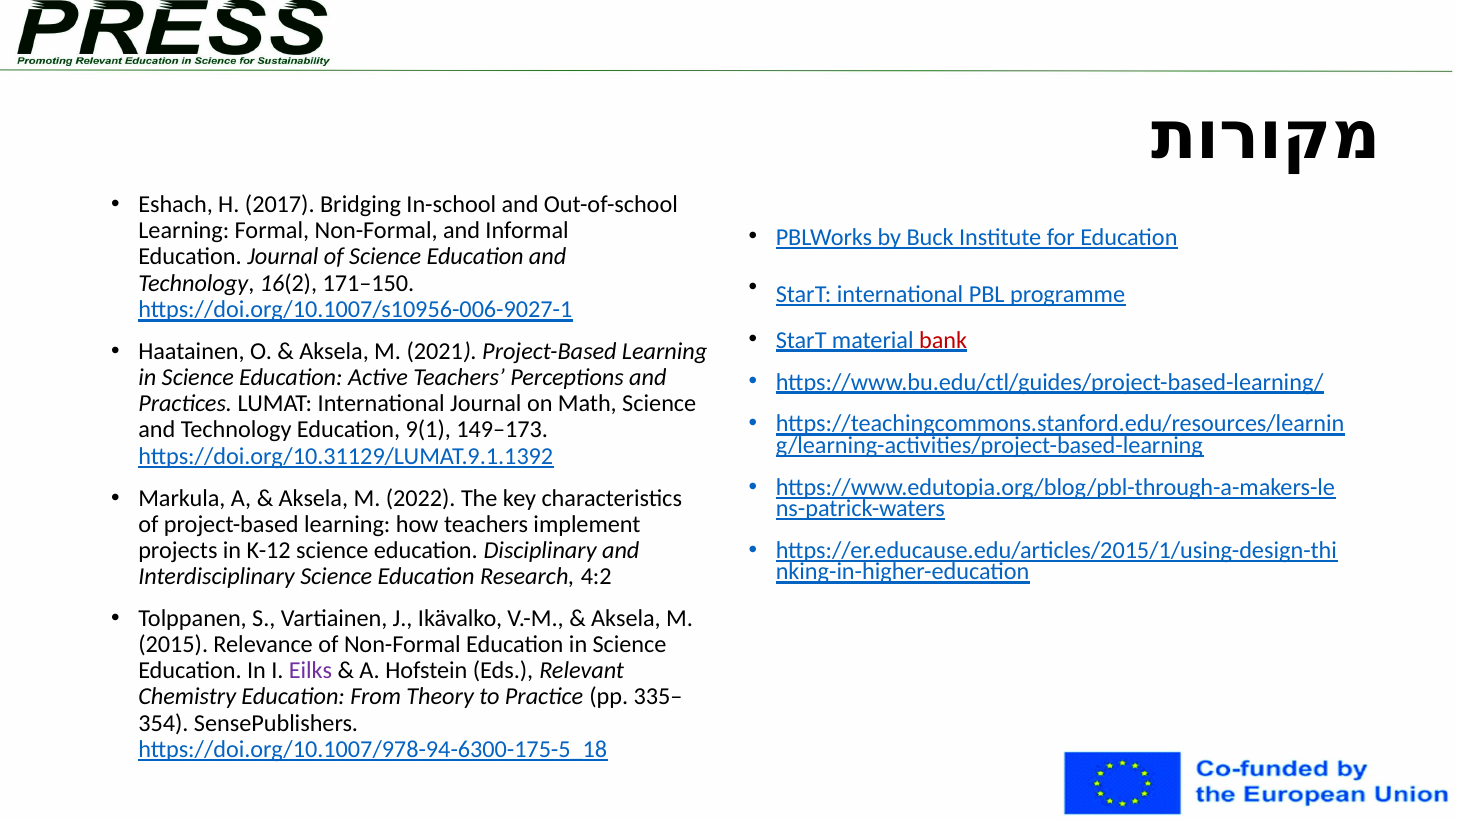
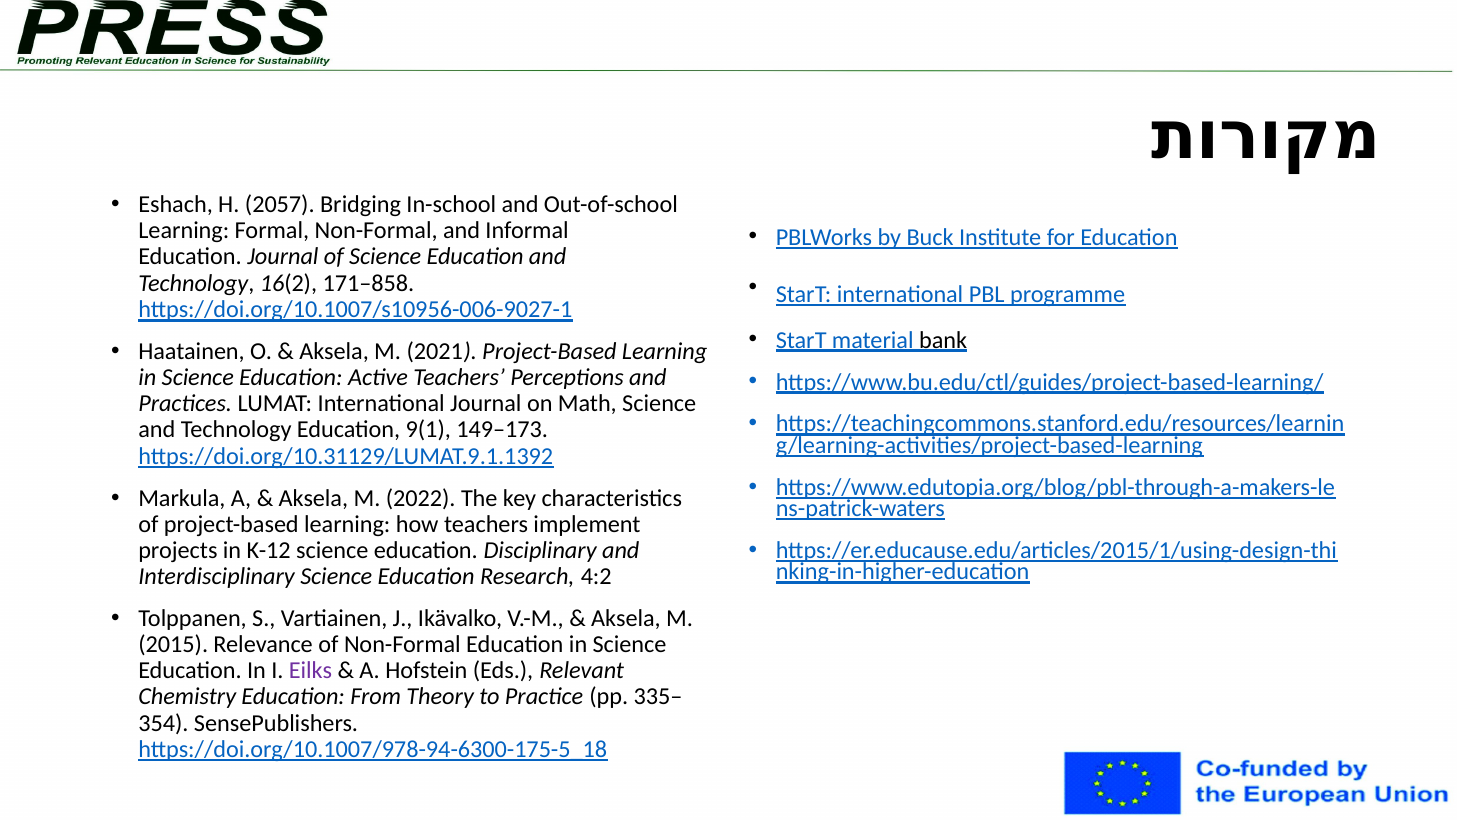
2017: 2017 -> 2057 (280, 204)
171–150: 171–150 -> 171–858 (368, 283)
bank colour: red -> black (943, 340)
